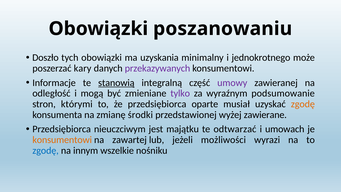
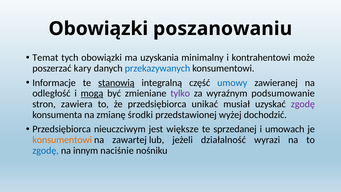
Doszło: Doszło -> Temat (45, 58)
jednokrotnego: jednokrotnego -> kontrahentowi (261, 58)
przekazywanych colour: purple -> blue (158, 68)
umowy colour: purple -> blue (232, 83)
mogą underline: none -> present (92, 93)
którymi: którymi -> zawiera (77, 104)
oparte: oparte -> unikać (205, 104)
zgodę colour: orange -> purple (303, 104)
zawierane: zawierane -> dochodzić (265, 115)
majątku: majątku -> większe (183, 129)
odtwarzać: odtwarzać -> sprzedanej (235, 129)
możliwości: możliwości -> działalność (223, 140)
wszelkie: wszelkie -> naciśnie (117, 151)
